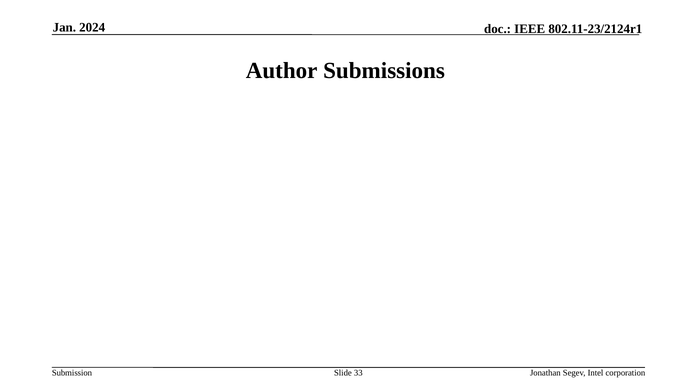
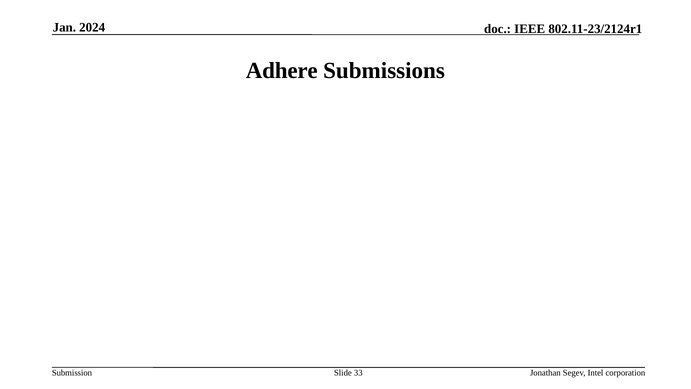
Author: Author -> Adhere (282, 71)
